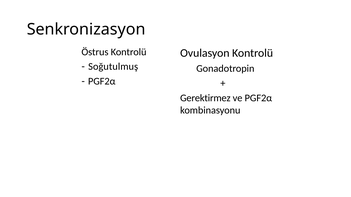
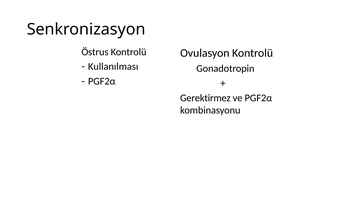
Soğutulmuş: Soğutulmuş -> Kullanılması (113, 67)
